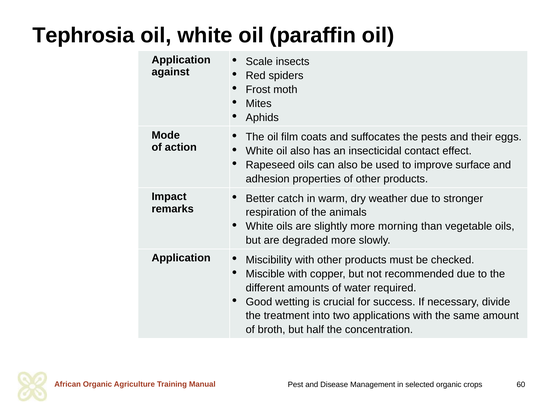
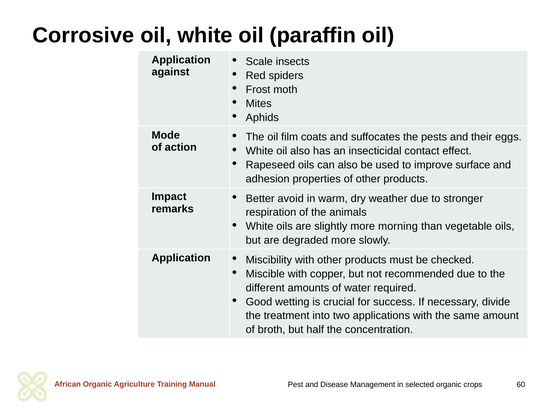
Tephrosia: Tephrosia -> Corrosive (83, 35)
catch: catch -> avoid (291, 198)
